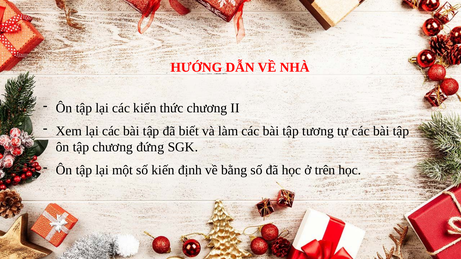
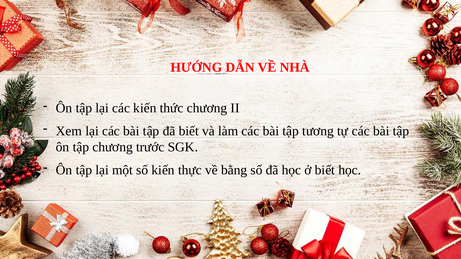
đứng: đứng -> trước (150, 147)
định: định -> thực (190, 170)
ở trên: trên -> biết (325, 170)
